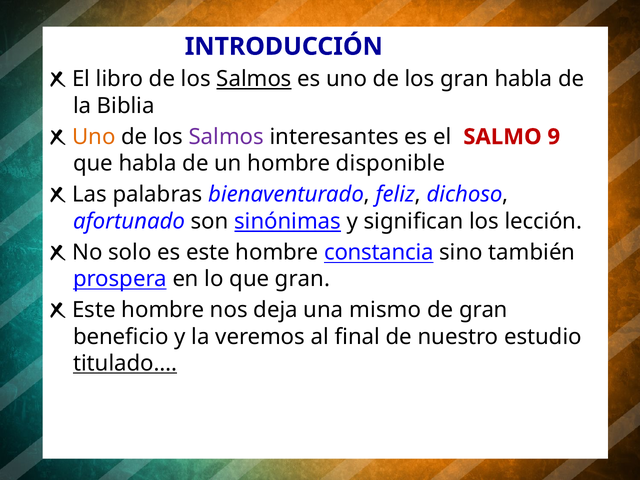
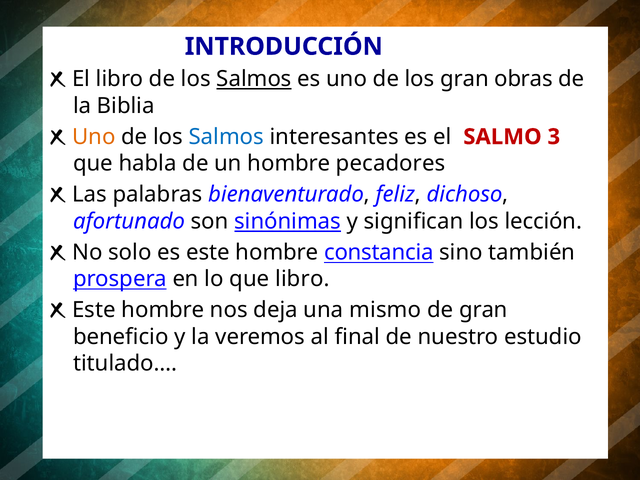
gran habla: habla -> obras (524, 79)
Salmos colour: purple -> blue (226, 137)
9: 9 -> 3 (554, 137)
disponible: disponible -> pecadores (391, 163)
que gran: gran -> libro (302, 279)
titulado… underline: present -> none (125, 363)
